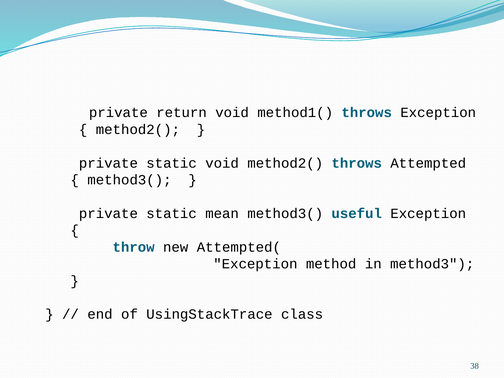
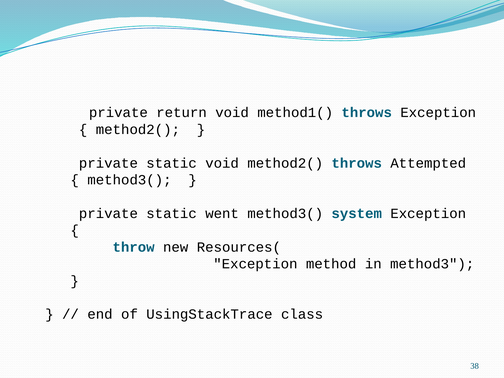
mean: mean -> went (222, 214)
useful: useful -> system (357, 214)
Attempted(: Attempted( -> Resources( (239, 247)
